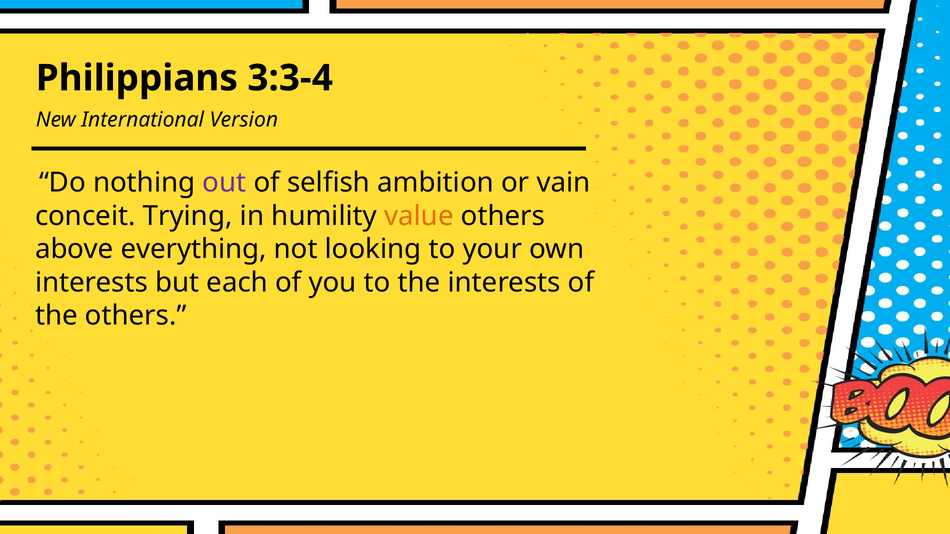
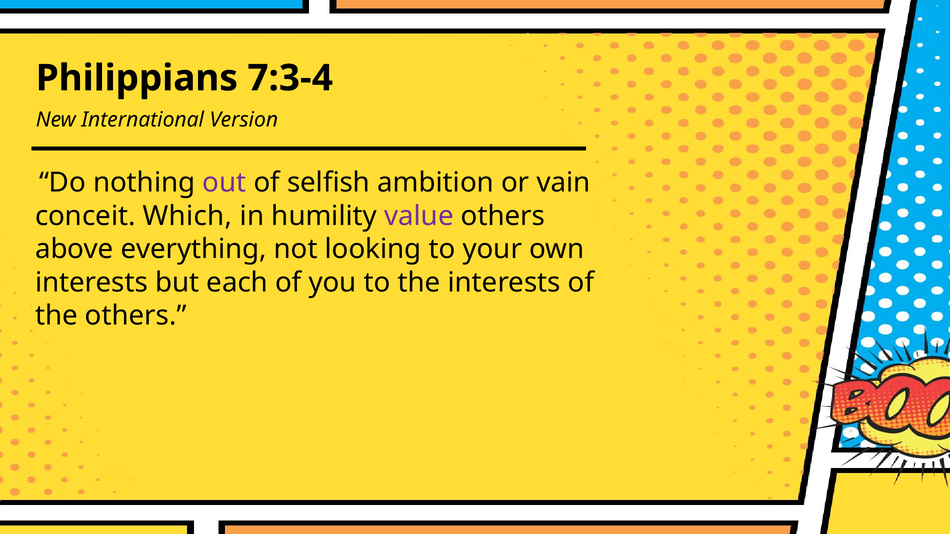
3:3-4: 3:3-4 -> 7:3-4 (290, 78)
Trying: Trying -> Which (188, 216)
value colour: orange -> purple (419, 216)
